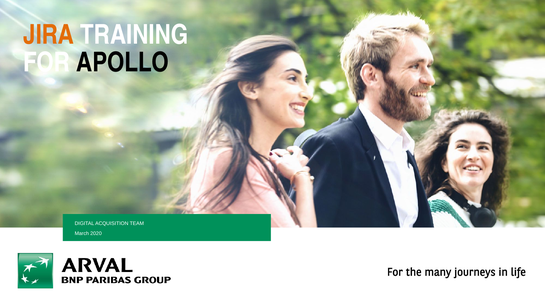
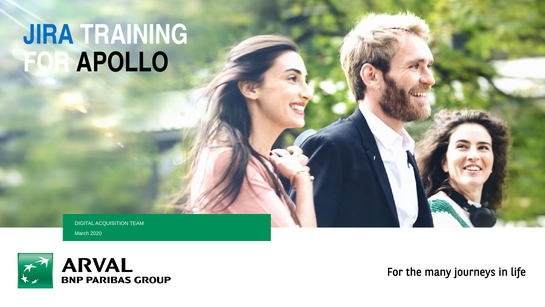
JIRA colour: orange -> blue (49, 35)
